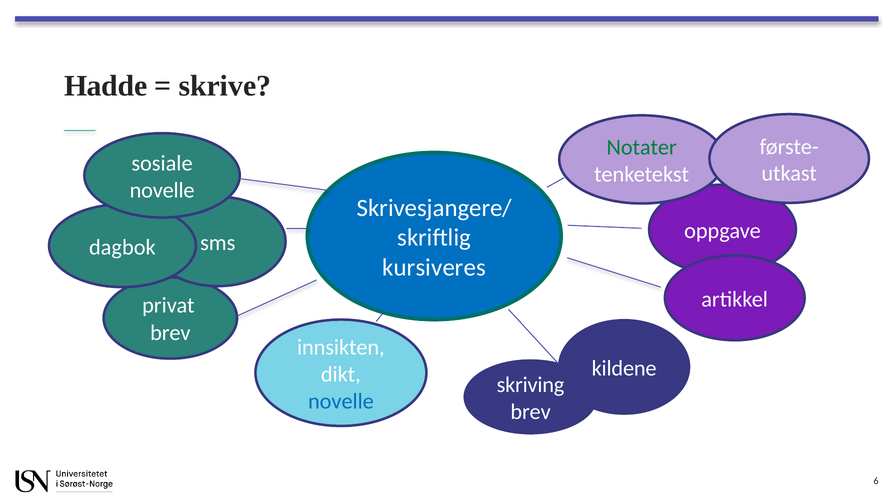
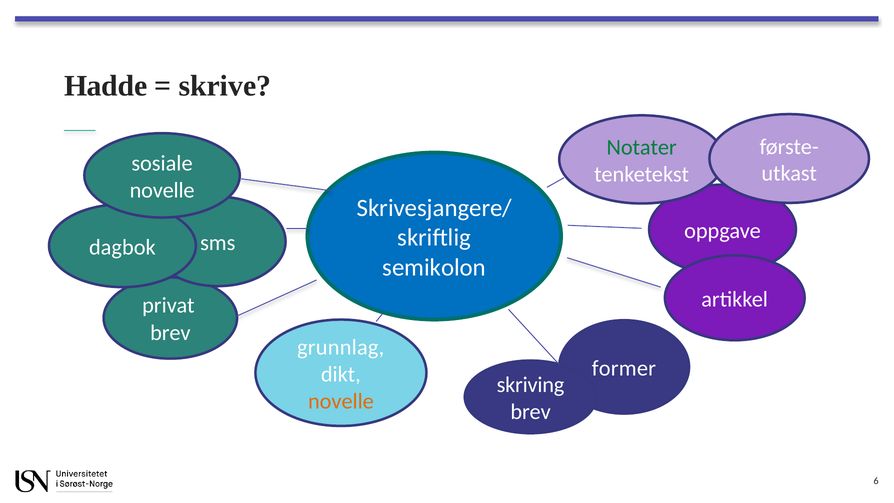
kursiveres: kursiveres -> semikolon (434, 268)
innsikten: innsikten -> grunnlag (341, 347)
kildene: kildene -> former (624, 368)
novelle colour: blue -> orange (341, 401)
